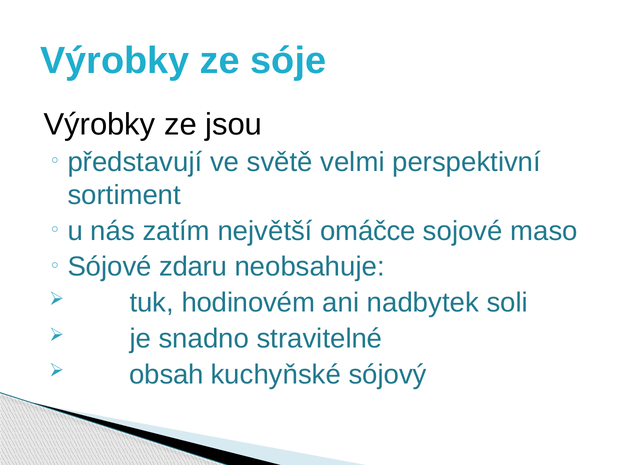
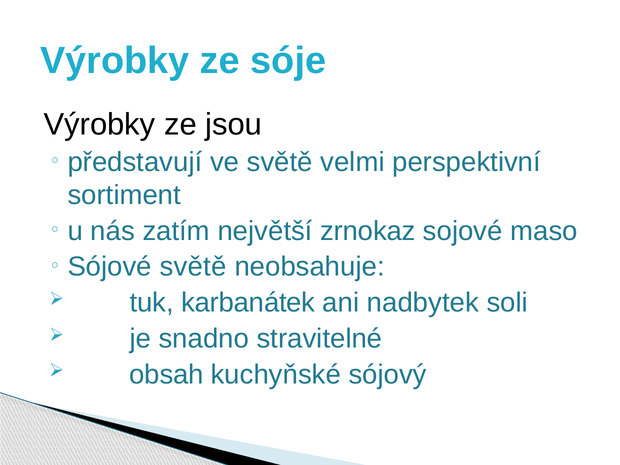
omáčce: omáčce -> zrnokaz (368, 231)
Sójové zdaru: zdaru -> světě (193, 267)
hodinovém: hodinovém -> karbanátek (248, 303)
